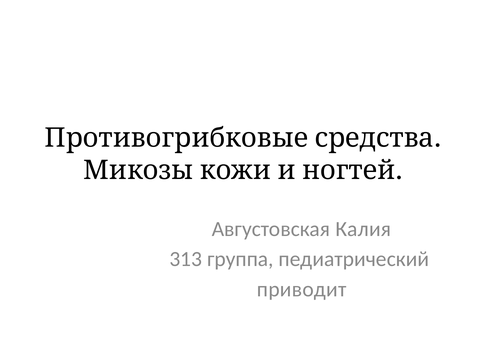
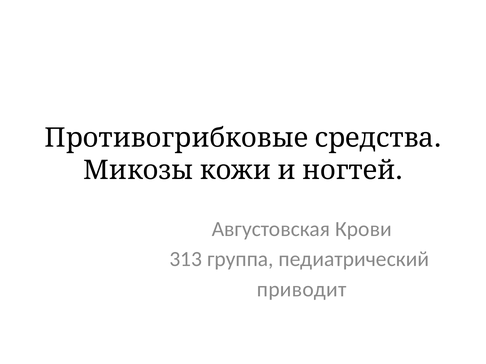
Калия: Калия -> Крови (363, 229)
